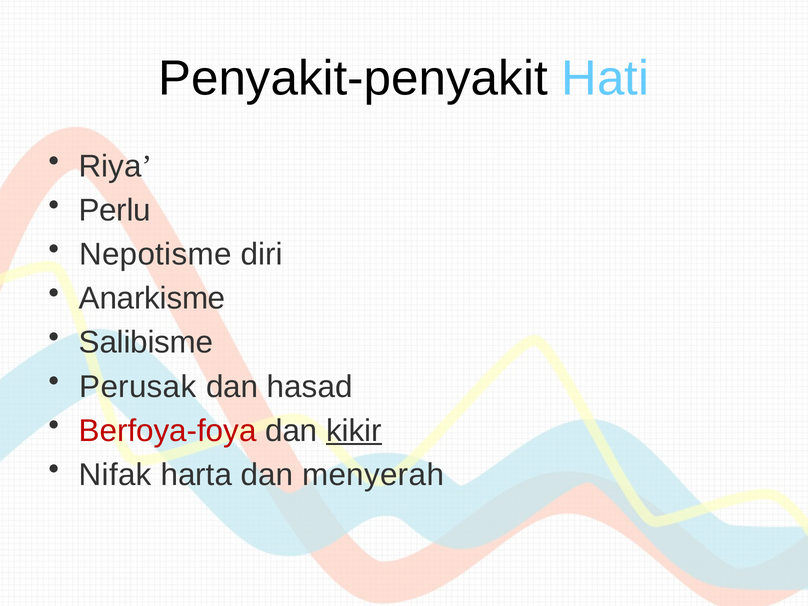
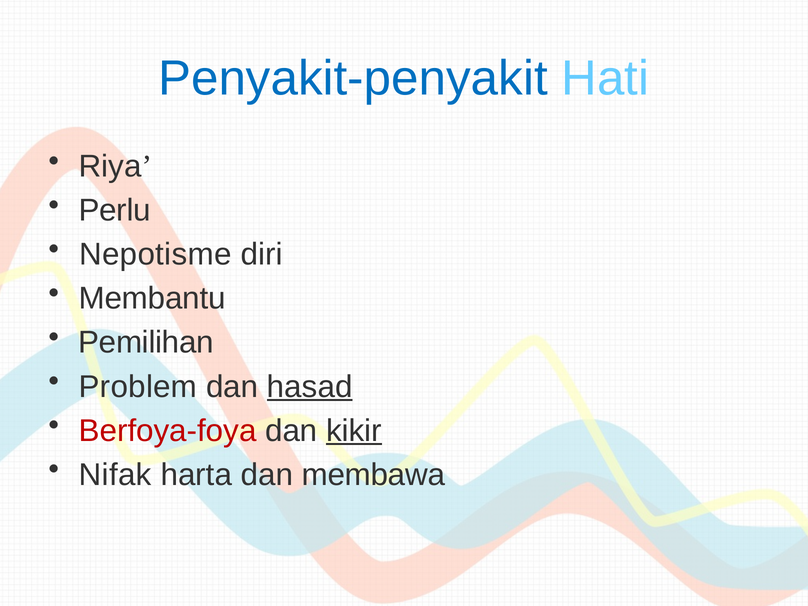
Penyakit-penyakit colour: black -> blue (353, 78)
Anarkisme: Anarkisme -> Membantu (152, 299)
Salibisme: Salibisme -> Pemilihan (146, 343)
Perusak: Perusak -> Problem (138, 387)
hasad underline: none -> present (310, 387)
menyerah: menyerah -> membawa (373, 475)
